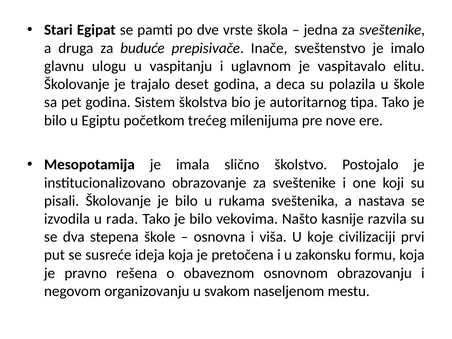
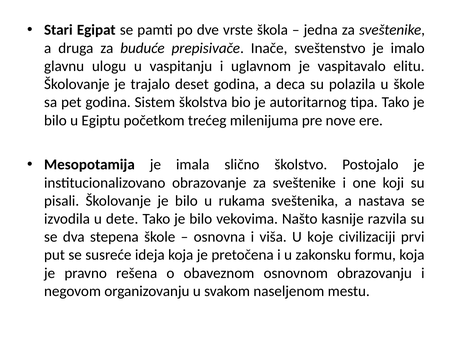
rada: rada -> dete (122, 219)
